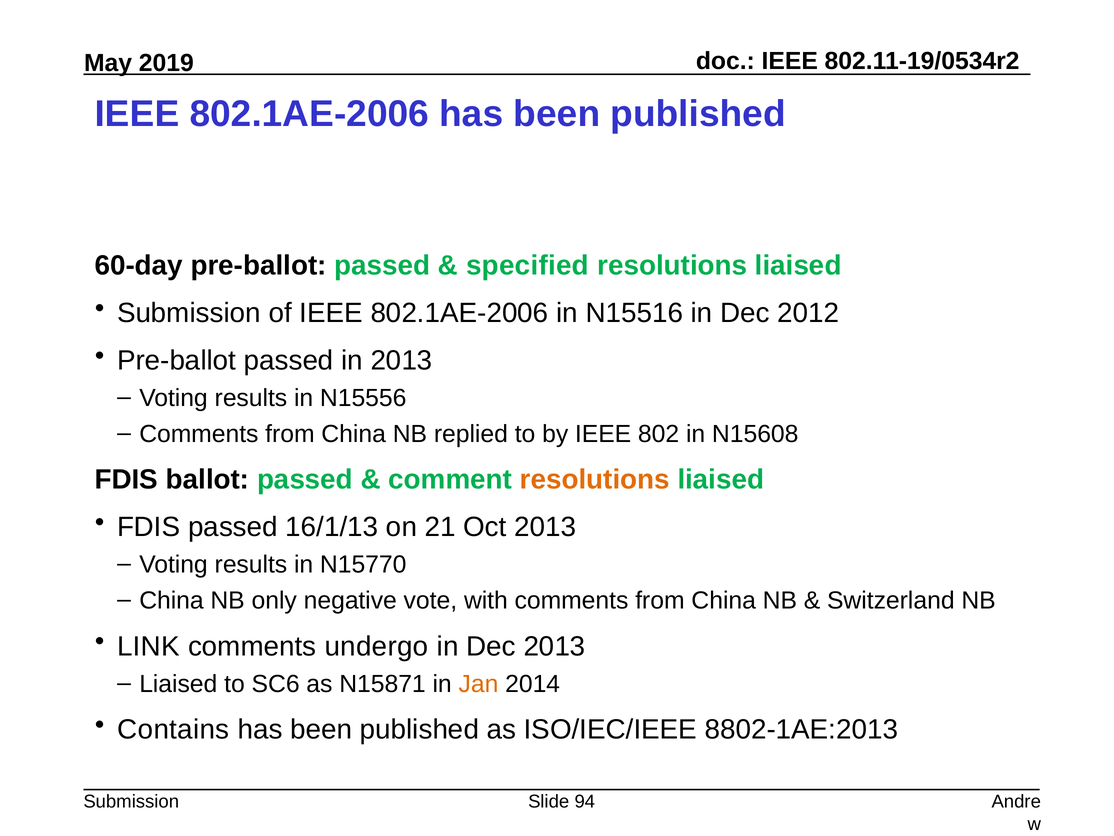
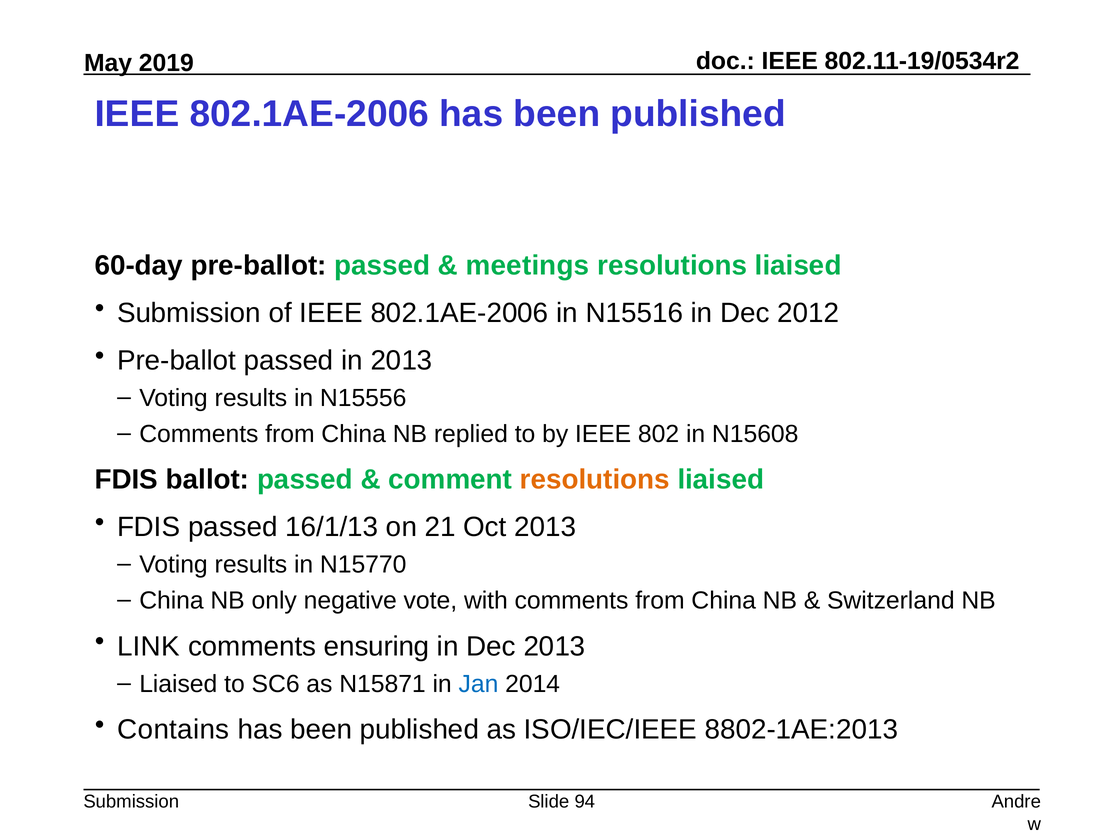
specified: specified -> meetings (528, 266)
undergo: undergo -> ensuring (377, 646)
Jan colour: orange -> blue (478, 683)
